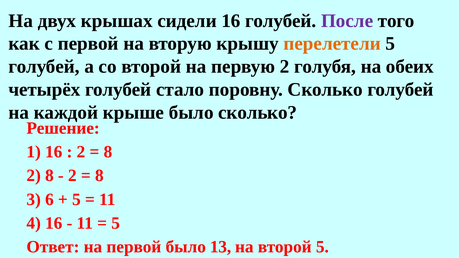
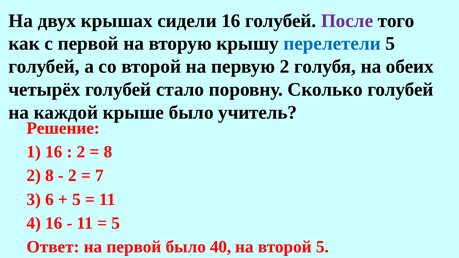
перелетели colour: orange -> blue (332, 44)
было сколько: сколько -> учитель (258, 113)
8: 8 -> 7 (99, 176)
13: 13 -> 40 (221, 247)
